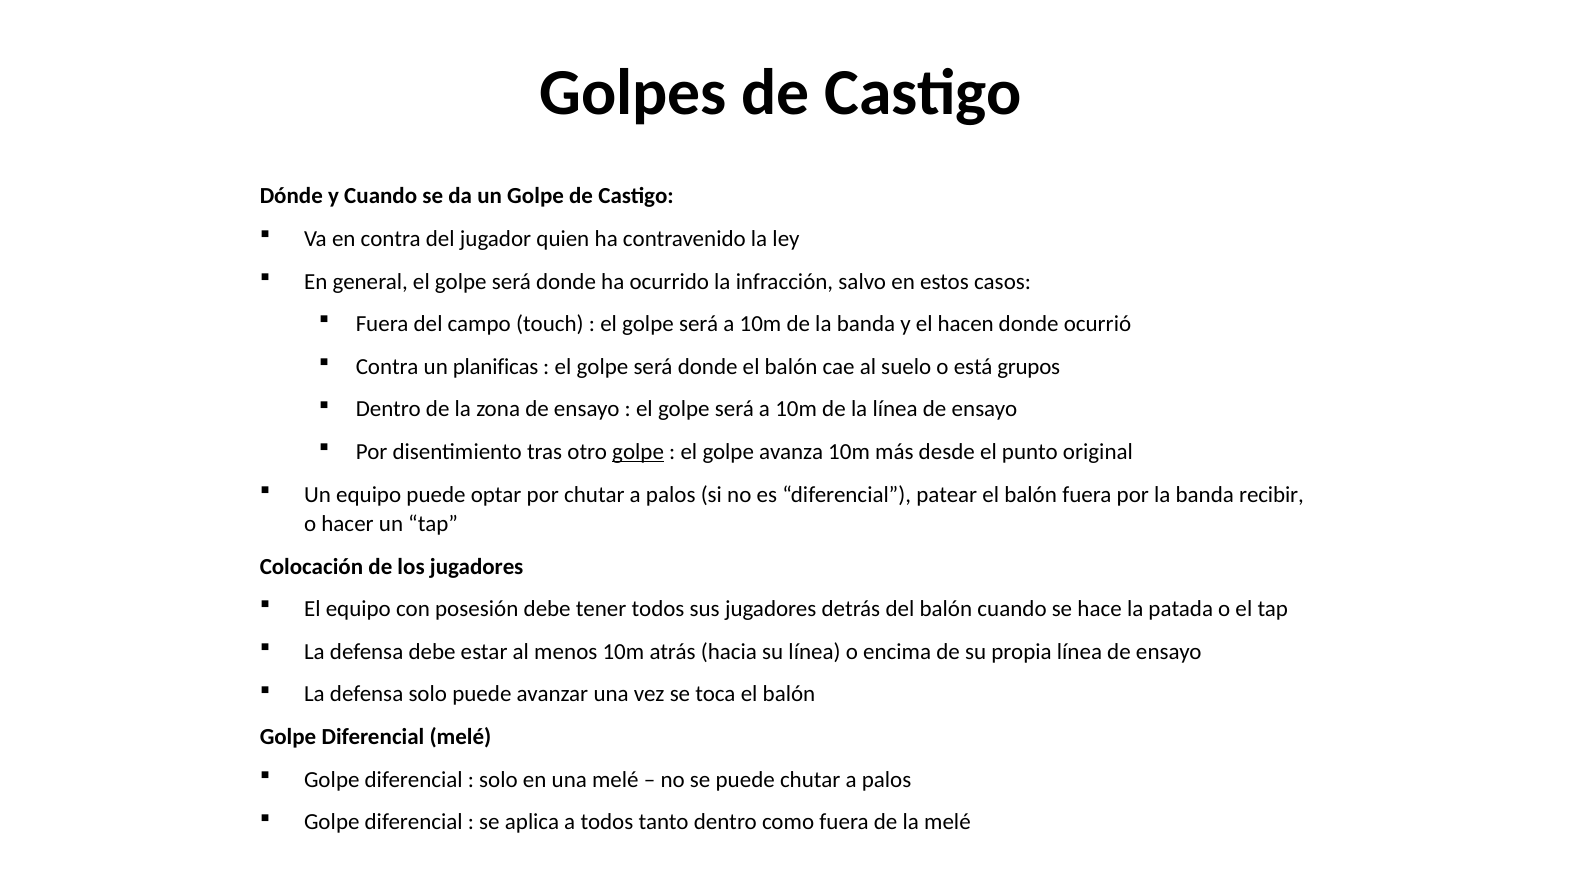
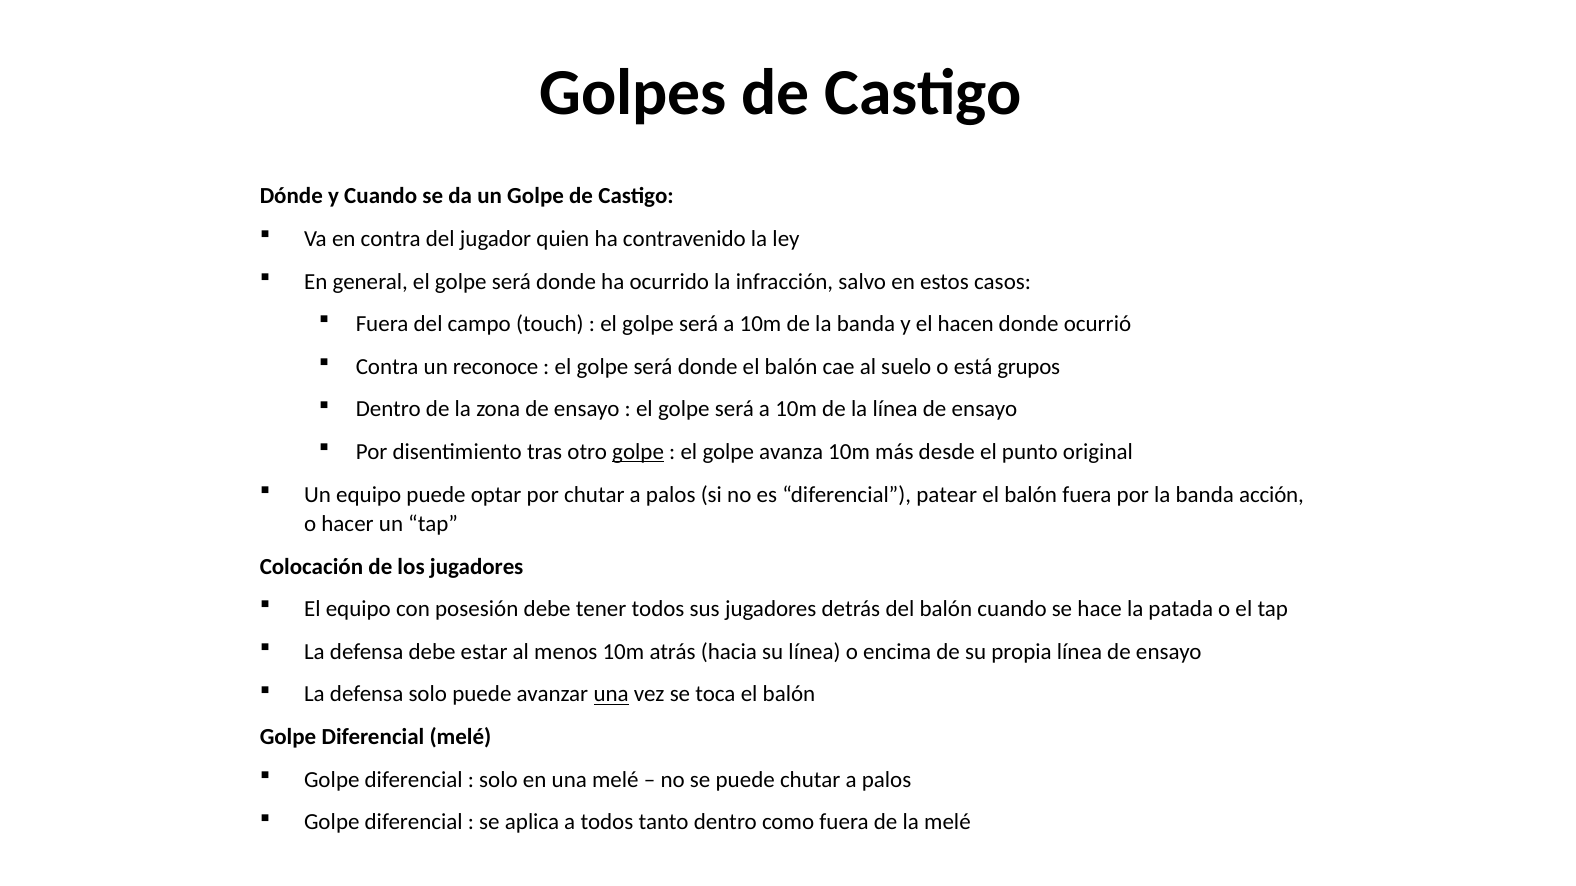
planificas: planificas -> reconoce (496, 367)
recibir: recibir -> acción (1272, 495)
una underline: none -> present (611, 695)
